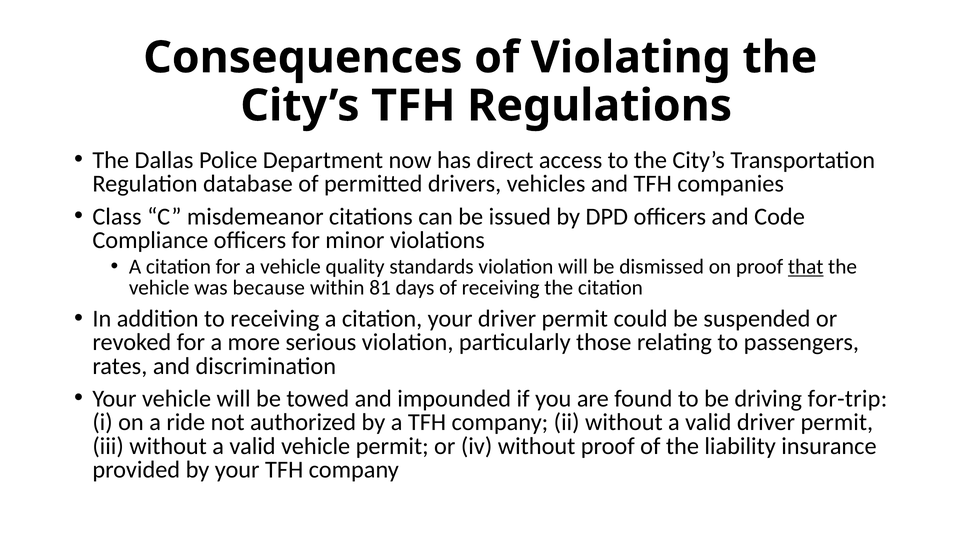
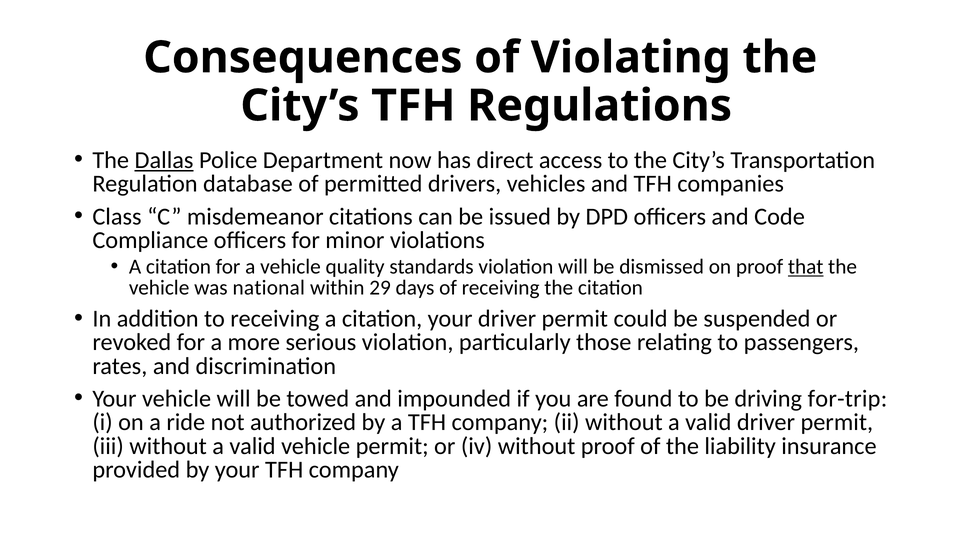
Dallas underline: none -> present (164, 160)
because: because -> national (269, 288)
81: 81 -> 29 (380, 288)
